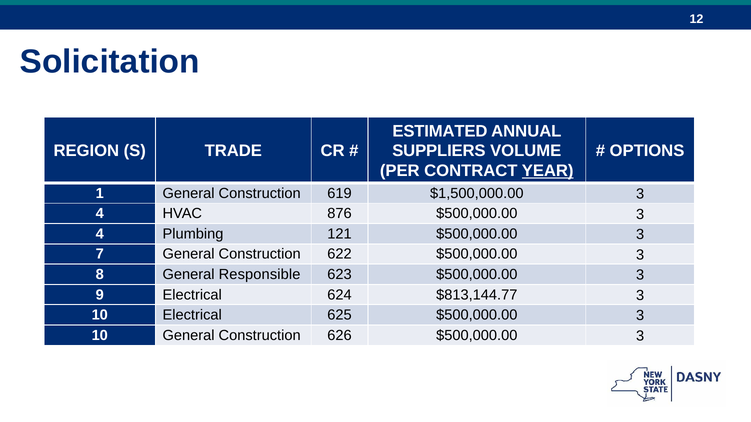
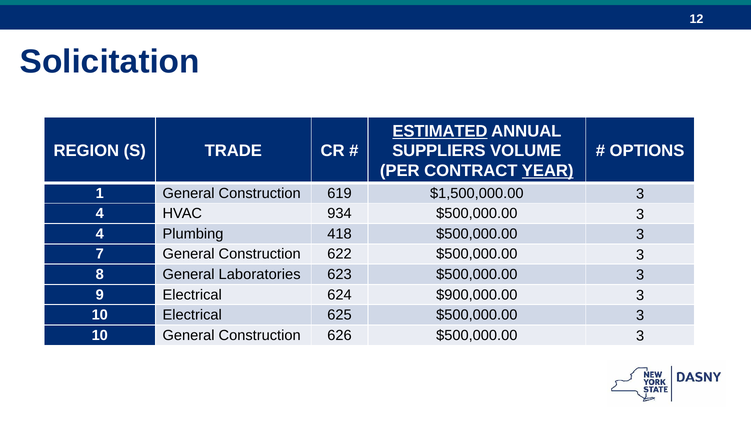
ESTIMATED underline: none -> present (440, 131)
876: 876 -> 934 (340, 214)
121: 121 -> 418 (340, 234)
Responsible: Responsible -> Laboratories (260, 275)
$813,144.77: $813,144.77 -> $900,000.00 (477, 295)
